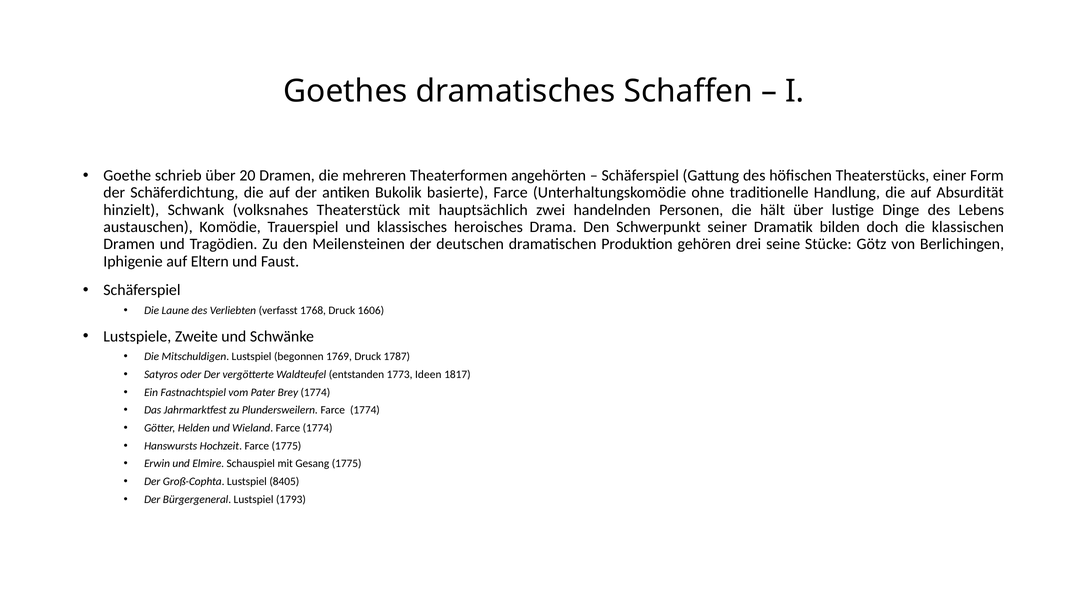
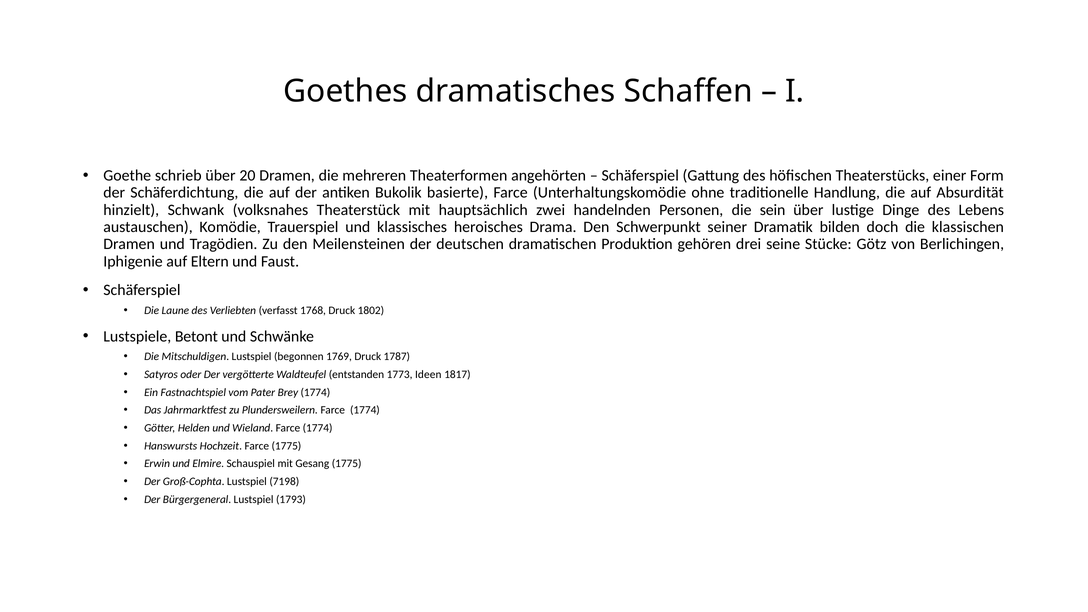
hält: hält -> sein (773, 210)
1606: 1606 -> 1802 (371, 310)
Zweite: Zweite -> Betont (196, 336)
8405: 8405 -> 7198 (284, 481)
